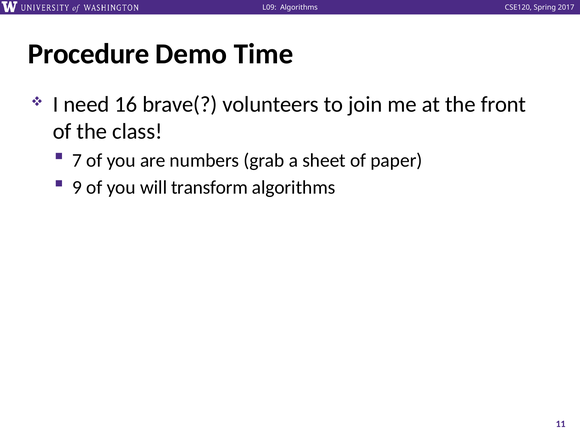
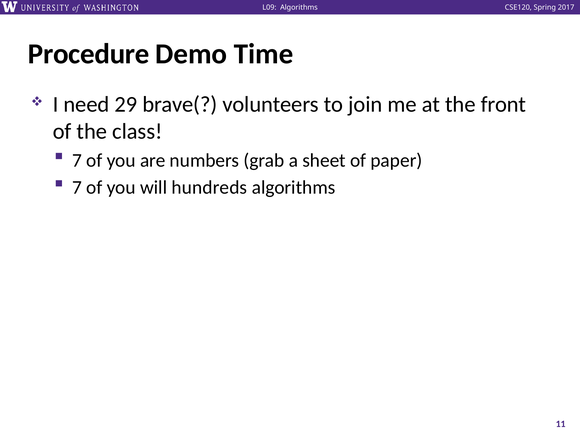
16: 16 -> 29 (126, 104)
9: 9 -> 7 (77, 187)
transform: transform -> hundreds (209, 187)
